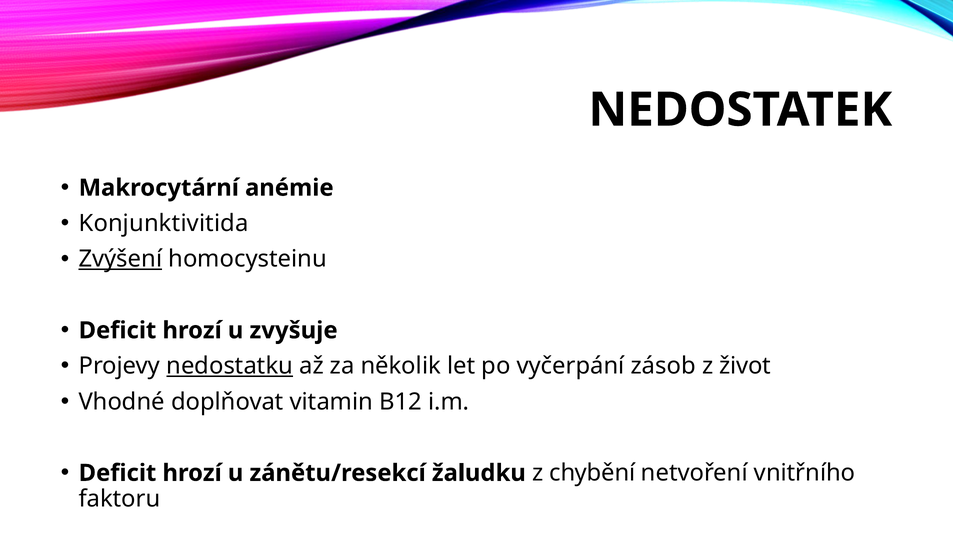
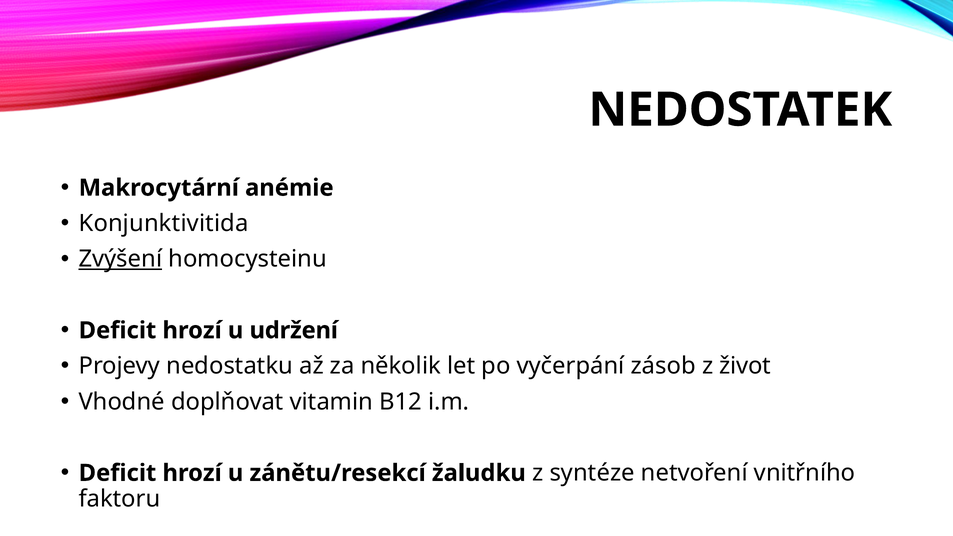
zvyšuje: zvyšuje -> udržení (294, 330)
nedostatku underline: present -> none (230, 366)
chybění: chybění -> syntéze (592, 473)
